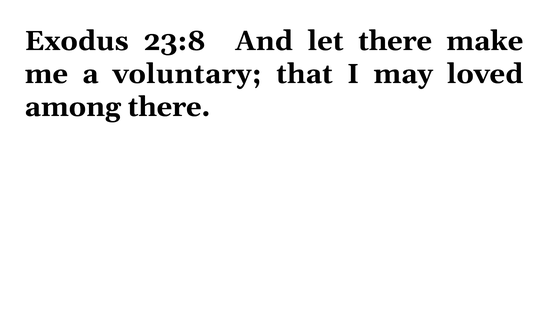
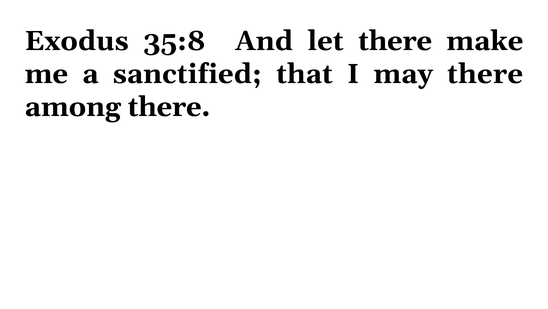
23:8: 23:8 -> 35:8 (174, 41)
voluntary: voluntary -> sanctified (187, 74)
may loved: loved -> there (485, 74)
